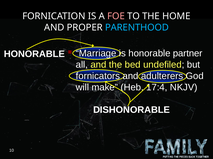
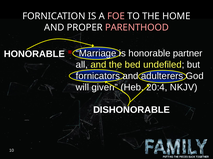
PARENTHOOD colour: light blue -> pink (137, 28)
make: make -> given (105, 88)
17:4: 17:4 -> 20:4 (157, 88)
